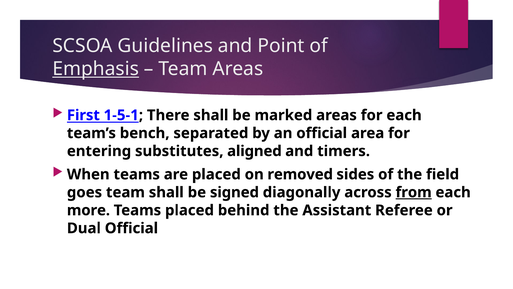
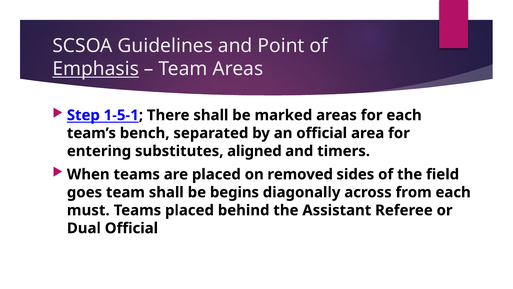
First: First -> Step (83, 115)
signed: signed -> begins (234, 192)
from underline: present -> none (414, 192)
more: more -> must (88, 210)
